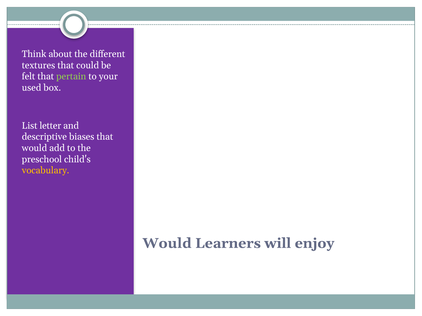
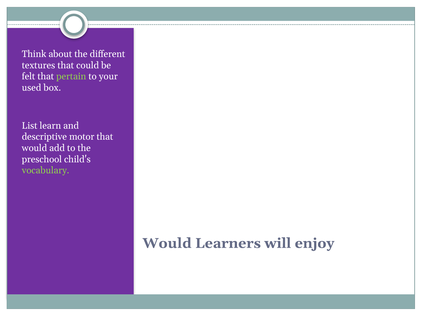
letter: letter -> learn (50, 126)
biases: biases -> motor (82, 137)
vocabulary colour: yellow -> light green (46, 171)
